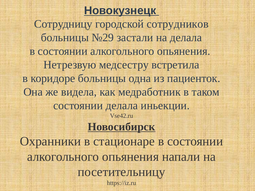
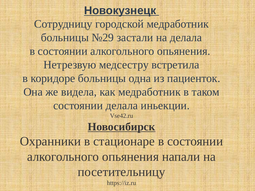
городской сотрудников: сотрудников -> медработник (178, 24)
